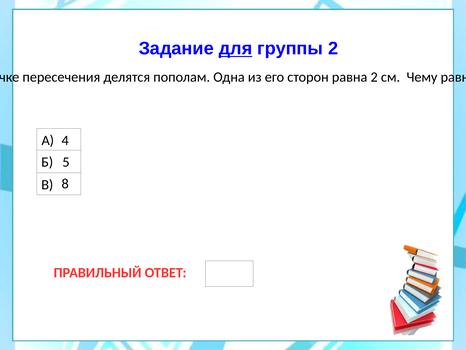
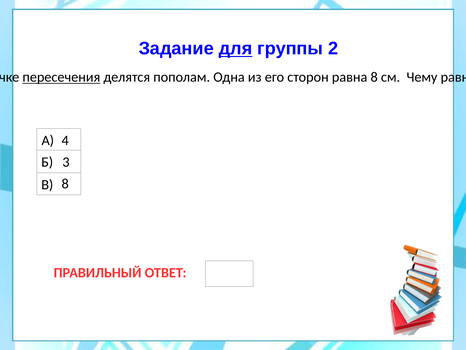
пересечения underline: none -> present (61, 77)
равна 2: 2 -> 8 (374, 77)
5: 5 -> 3 (66, 162)
